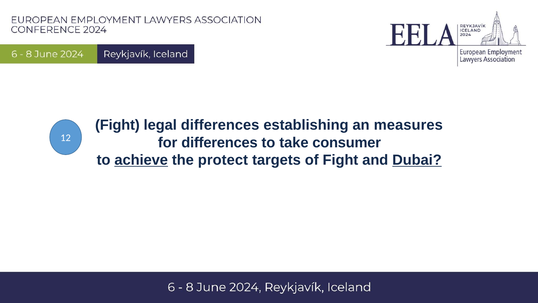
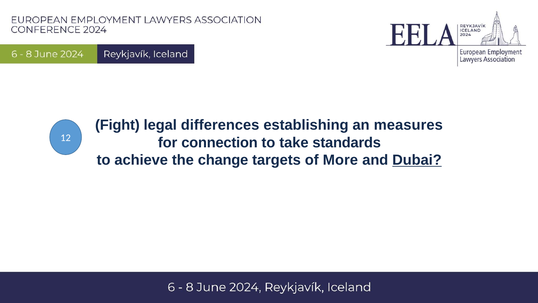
for differences: differences -> connection (220, 142)
consumer: consumer -> standards (347, 142)
achieve underline: present -> none (141, 160)
protect: protect -> change (223, 160)
of Fight: Fight -> More (340, 160)
